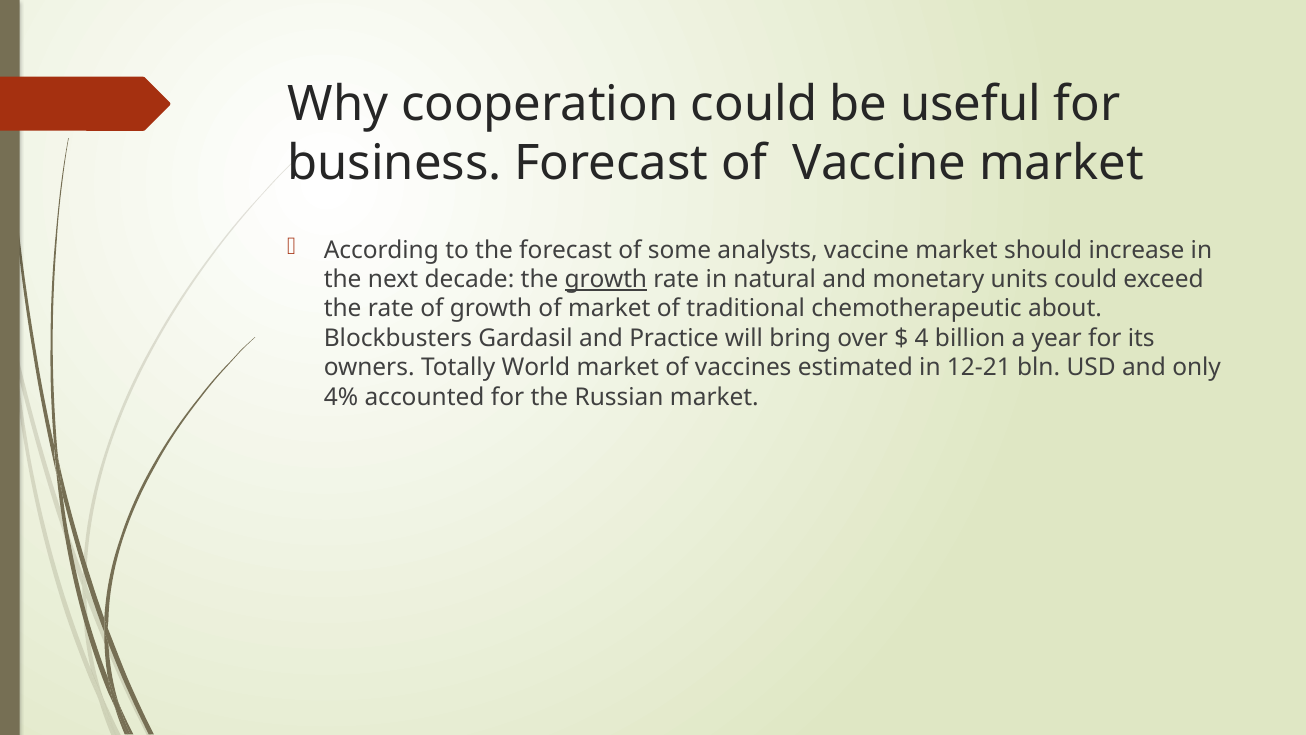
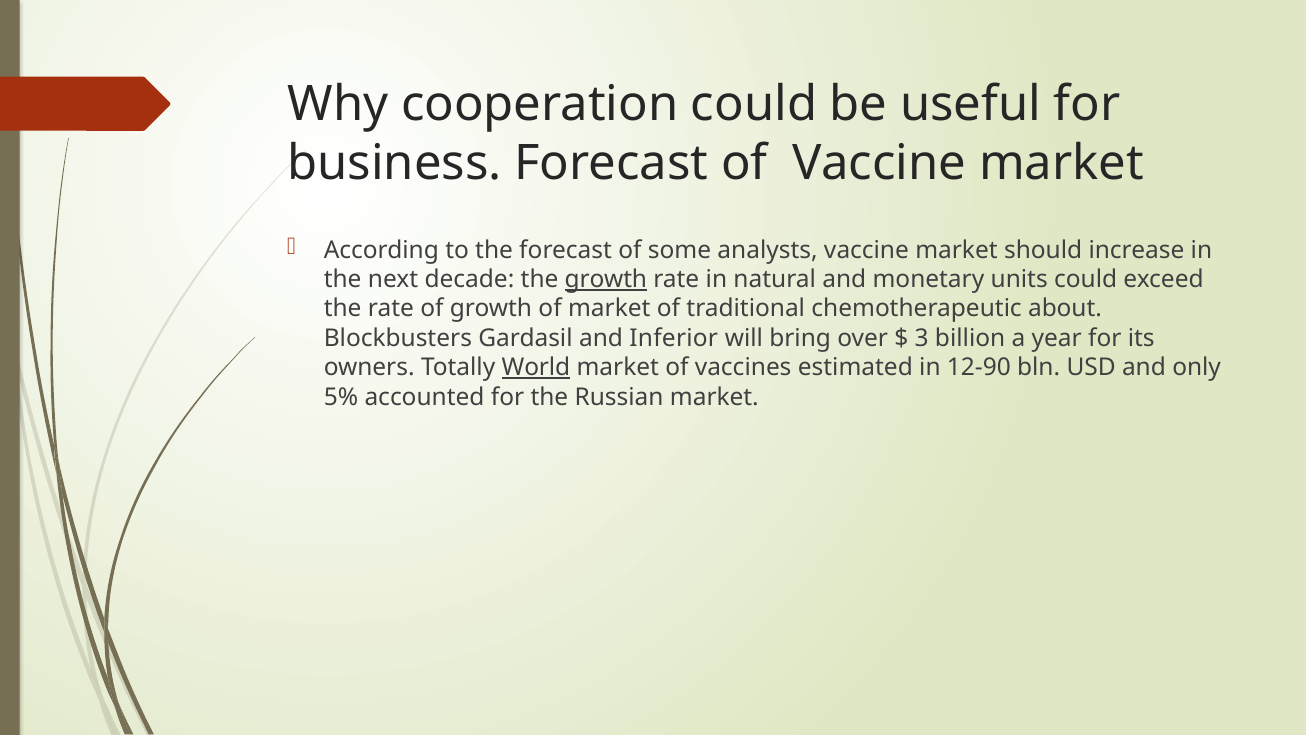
Practice: Practice -> Inferior (674, 338)
4: 4 -> 3 (922, 338)
World underline: none -> present (536, 367)
12-21: 12-21 -> 12-90 (979, 367)
4%: 4% -> 5% (341, 397)
